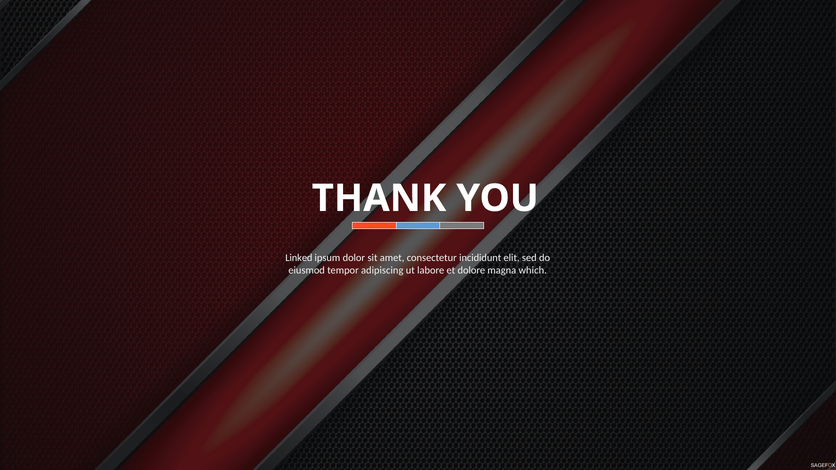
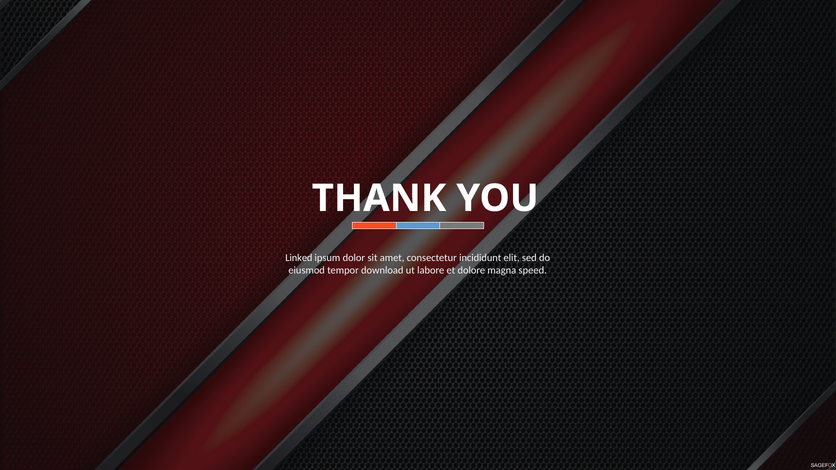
adipiscing: adipiscing -> download (382, 271)
which: which -> speed (533, 271)
